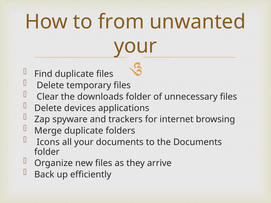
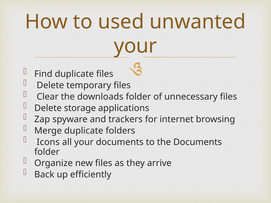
from: from -> used (121, 22)
devices: devices -> storage (80, 108)
